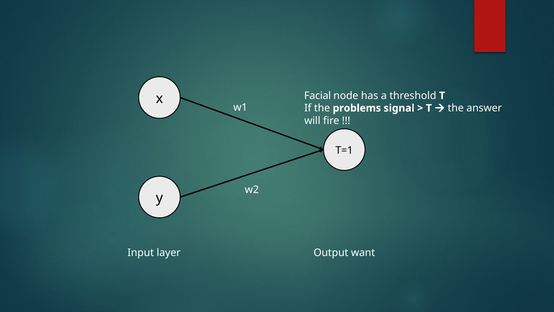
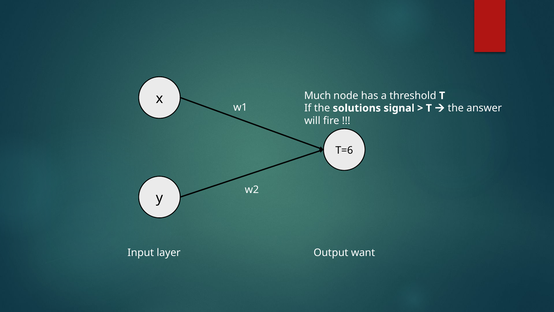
Facial: Facial -> Much (318, 96)
problems: problems -> solutions (357, 108)
T=1: T=1 -> T=6 (344, 150)
